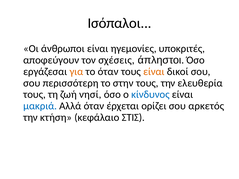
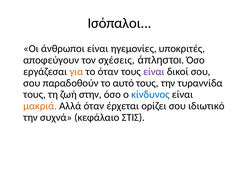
είναι colour: orange -> purple (154, 72)
περισσότερη: περισσότερη -> παραδοθούν (71, 83)
στην: στην -> αυτό (123, 83)
ελευθερία: ελευθερία -> τυραννίδα (200, 83)
νησί: νησί -> στην (90, 95)
μακριά colour: blue -> orange (40, 106)
αρκετός: αρκετός -> ιδιωτικό (206, 106)
κτήση: κτήση -> συχνά (56, 118)
